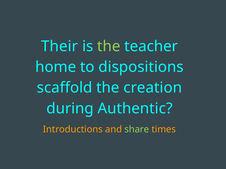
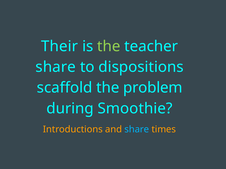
home: home -> share (56, 67)
creation: creation -> problem (153, 88)
Authentic: Authentic -> Smoothie (135, 109)
share colour: light green -> light blue (137, 130)
